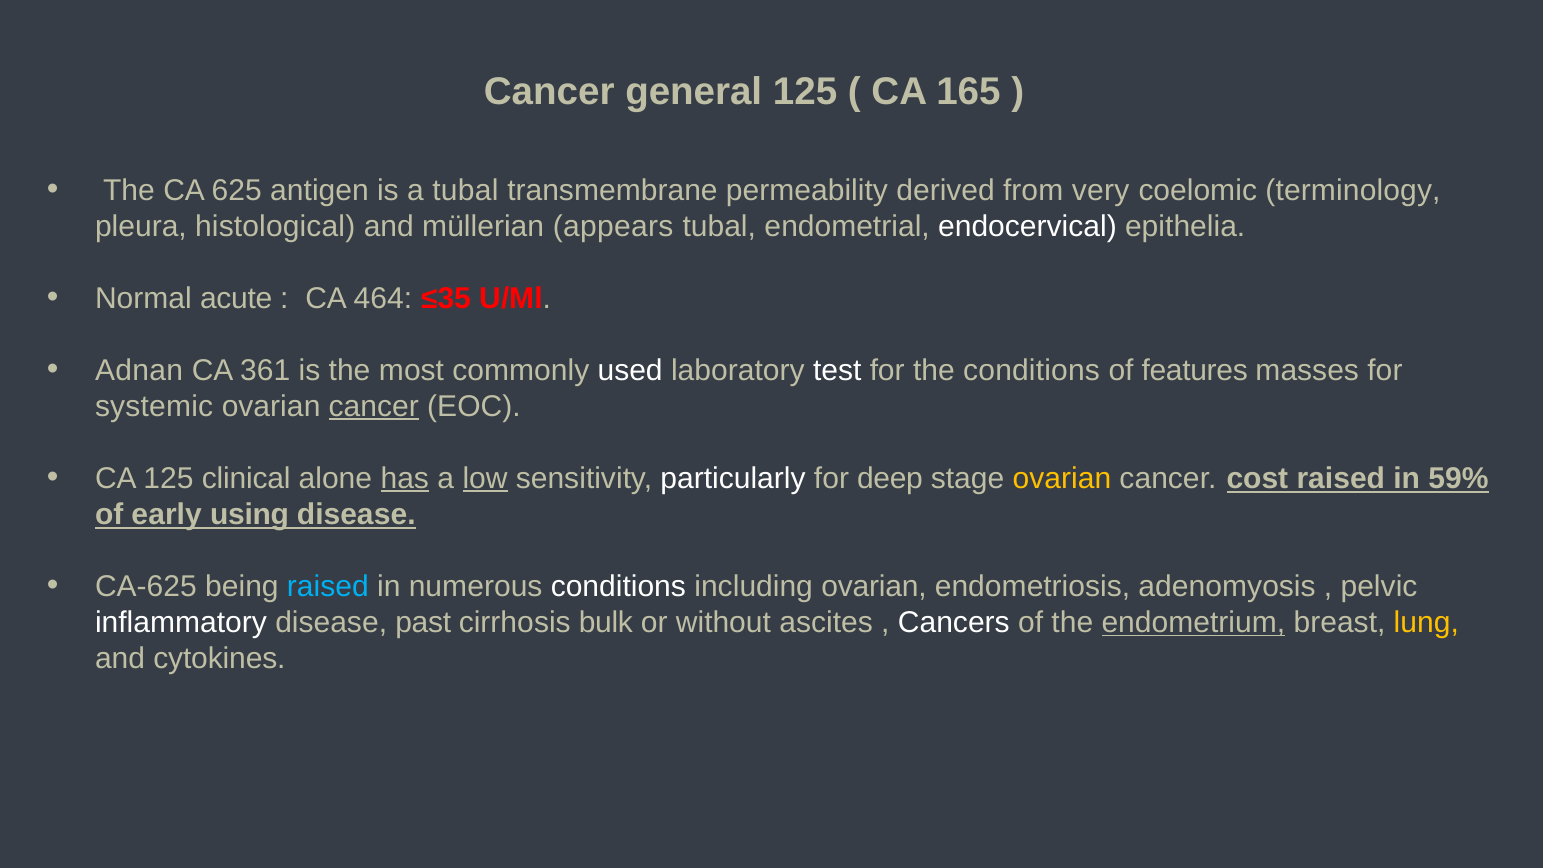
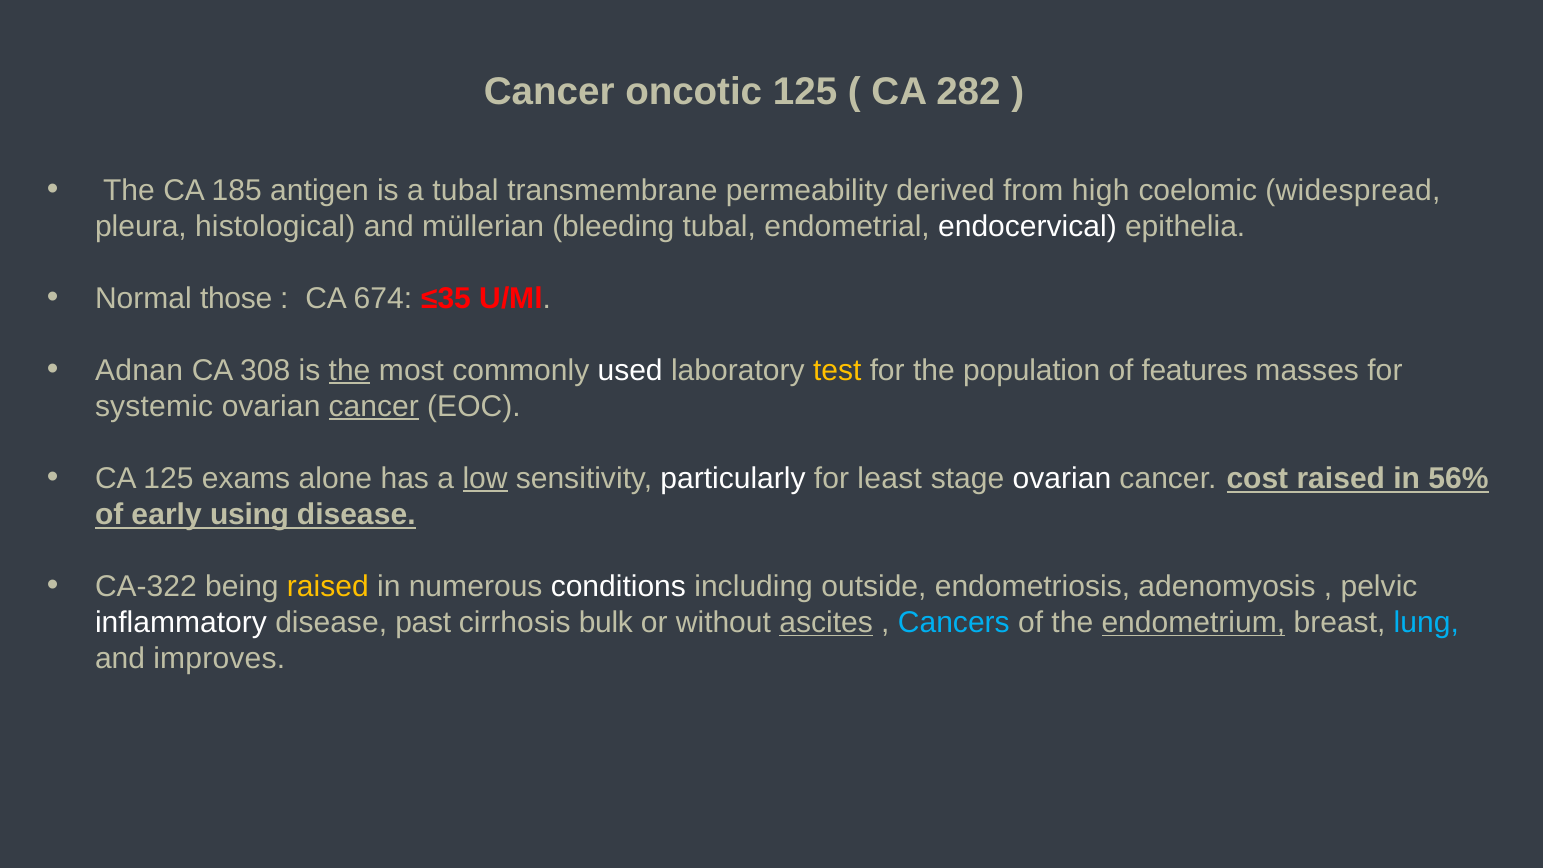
general: general -> oncotic (694, 92)
165: 165 -> 282 (968, 92)
625: 625 -> 185 (237, 190)
very: very -> high (1101, 190)
terminology: terminology -> widespread (1353, 190)
appears: appears -> bleeding (613, 226)
acute: acute -> those (236, 298)
464: 464 -> 674 (383, 298)
361: 361 -> 308 (265, 370)
the underline: none -> present (350, 370)
test colour: white -> yellow (837, 370)
the conditions: conditions -> population (1032, 370)
clinical: clinical -> exams (246, 478)
has underline: present -> none (405, 478)
deep: deep -> least (890, 478)
ovarian colour: yellow -> white (1062, 478)
59%: 59% -> 56% (1458, 478)
CA-625: CA-625 -> CA-322 (146, 586)
raised colour: light blue -> yellow (328, 586)
including ovarian: ovarian -> outside (874, 586)
ascites underline: none -> present (826, 622)
Cancers colour: white -> light blue (954, 622)
lung colour: yellow -> light blue (1426, 622)
cytokines: cytokines -> improves (219, 659)
